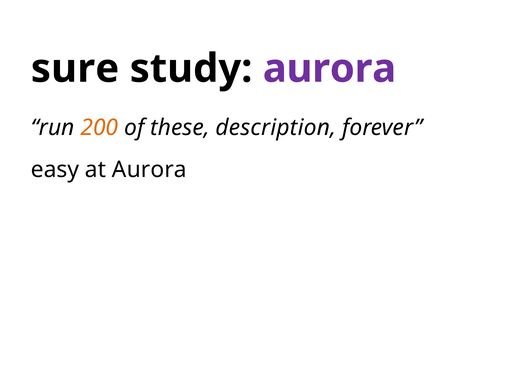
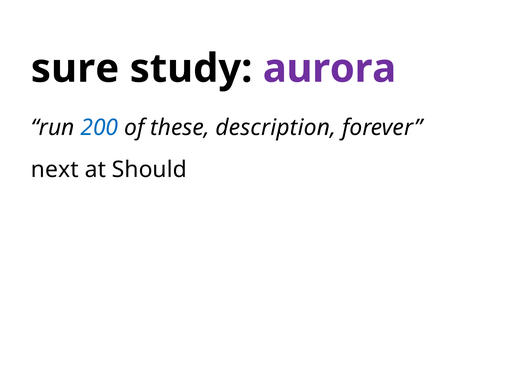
200 colour: orange -> blue (99, 128)
easy: easy -> next (55, 169)
at Aurora: Aurora -> Should (149, 169)
